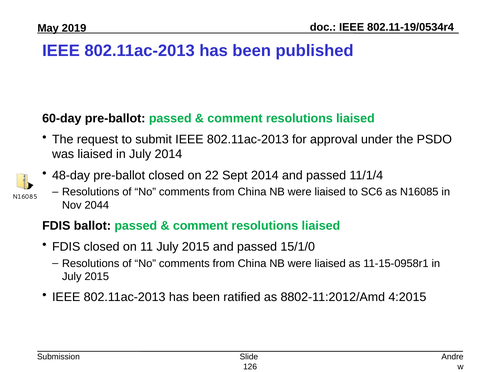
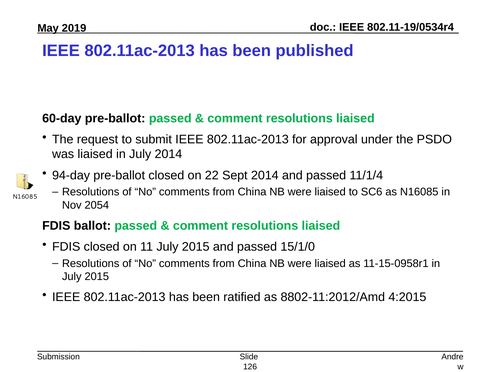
48-day: 48-day -> 94-day (71, 175)
2044: 2044 -> 2054 (97, 205)
